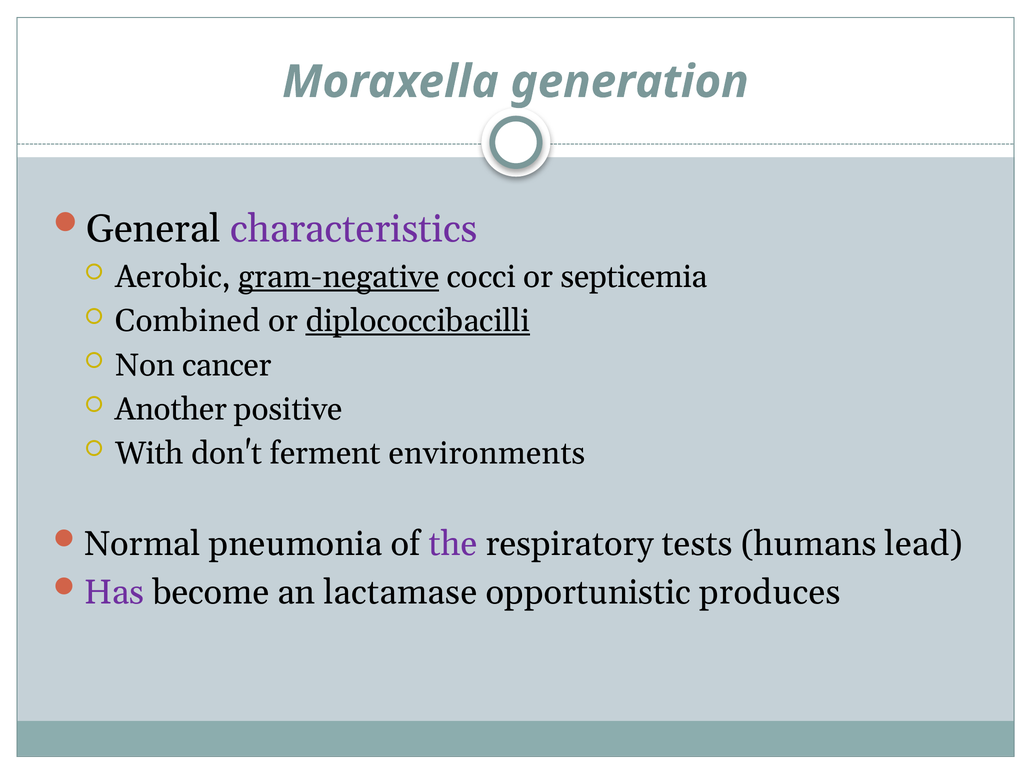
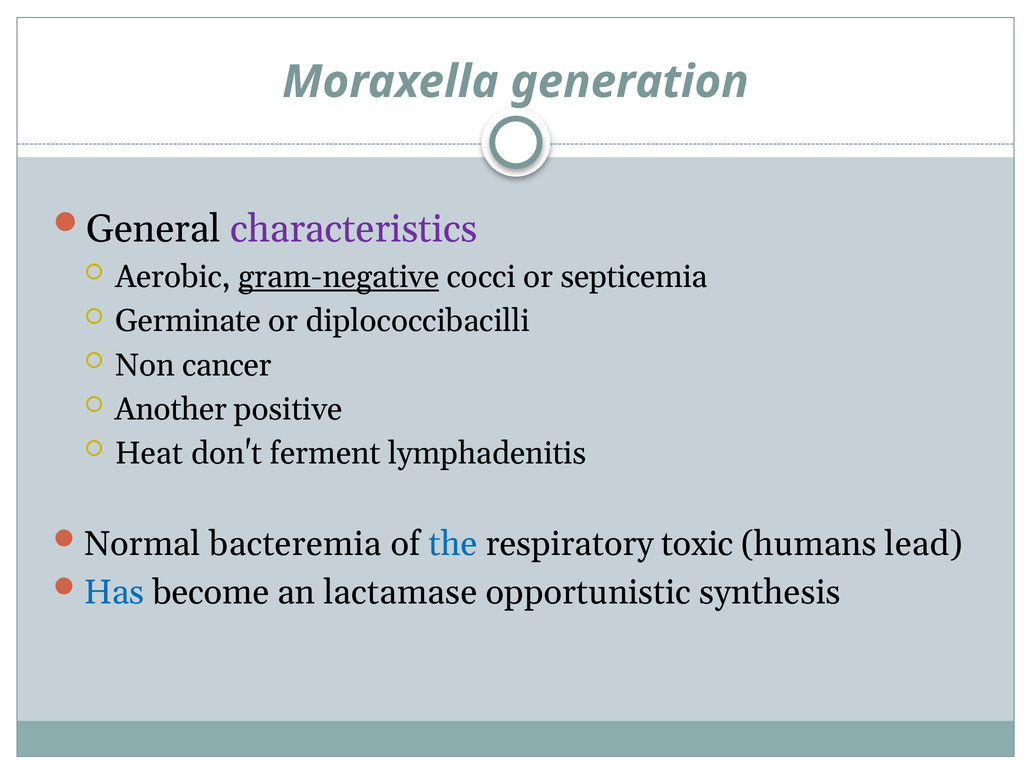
Combined: Combined -> Germinate (188, 321)
diplococcibacilli underline: present -> none (418, 321)
With: With -> Heat (149, 453)
environments: environments -> lymphadenitis (487, 453)
pneumonia: pneumonia -> bacteremia (295, 544)
the colour: purple -> blue (453, 544)
tests: tests -> toxic (697, 544)
Has colour: purple -> blue (114, 592)
produces: produces -> synthesis (770, 592)
